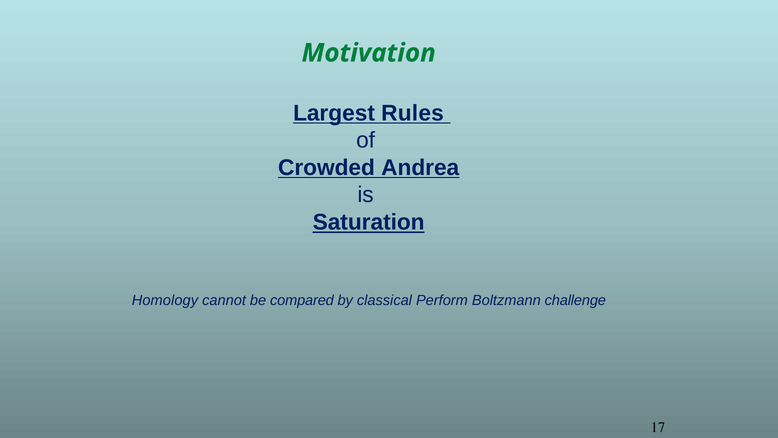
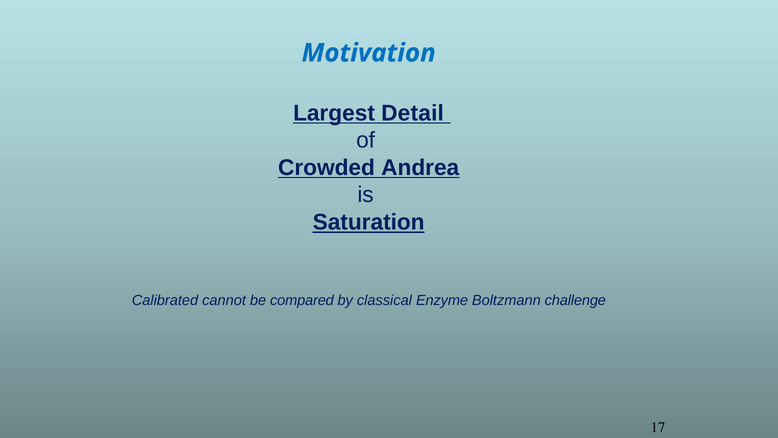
Motivation colour: green -> blue (369, 53)
Rules: Rules -> Detail (413, 113)
Homology: Homology -> Calibrated (165, 300)
Perform: Perform -> Enzyme (442, 300)
